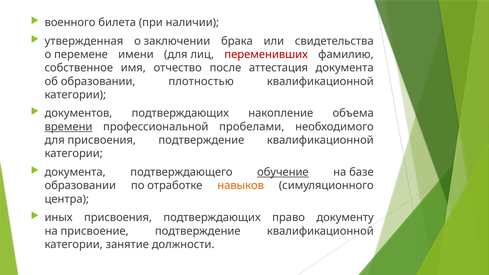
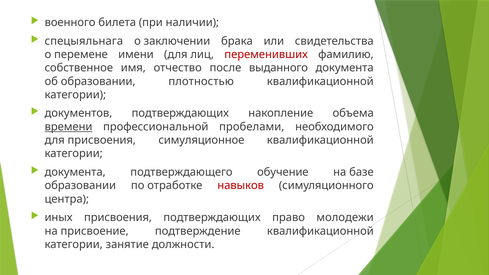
утвержденная: утвержденная -> спецыяльнага (84, 41)
аттестация: аттестация -> выданного (278, 68)
присвоения подтверждение: подтверждение -> симуляционное (201, 140)
обучение underline: present -> none (283, 172)
навыков colour: orange -> red (241, 186)
документу: документу -> молодежи (345, 218)
